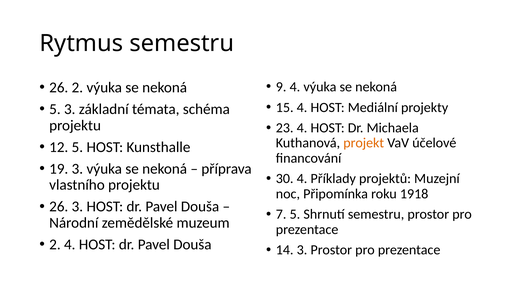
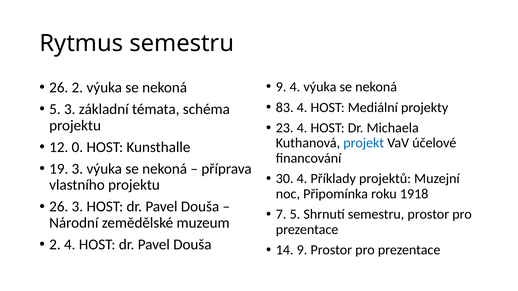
15: 15 -> 83 (285, 108)
projekt colour: orange -> blue (364, 143)
12 5: 5 -> 0 (77, 147)
14 3: 3 -> 9 (302, 250)
